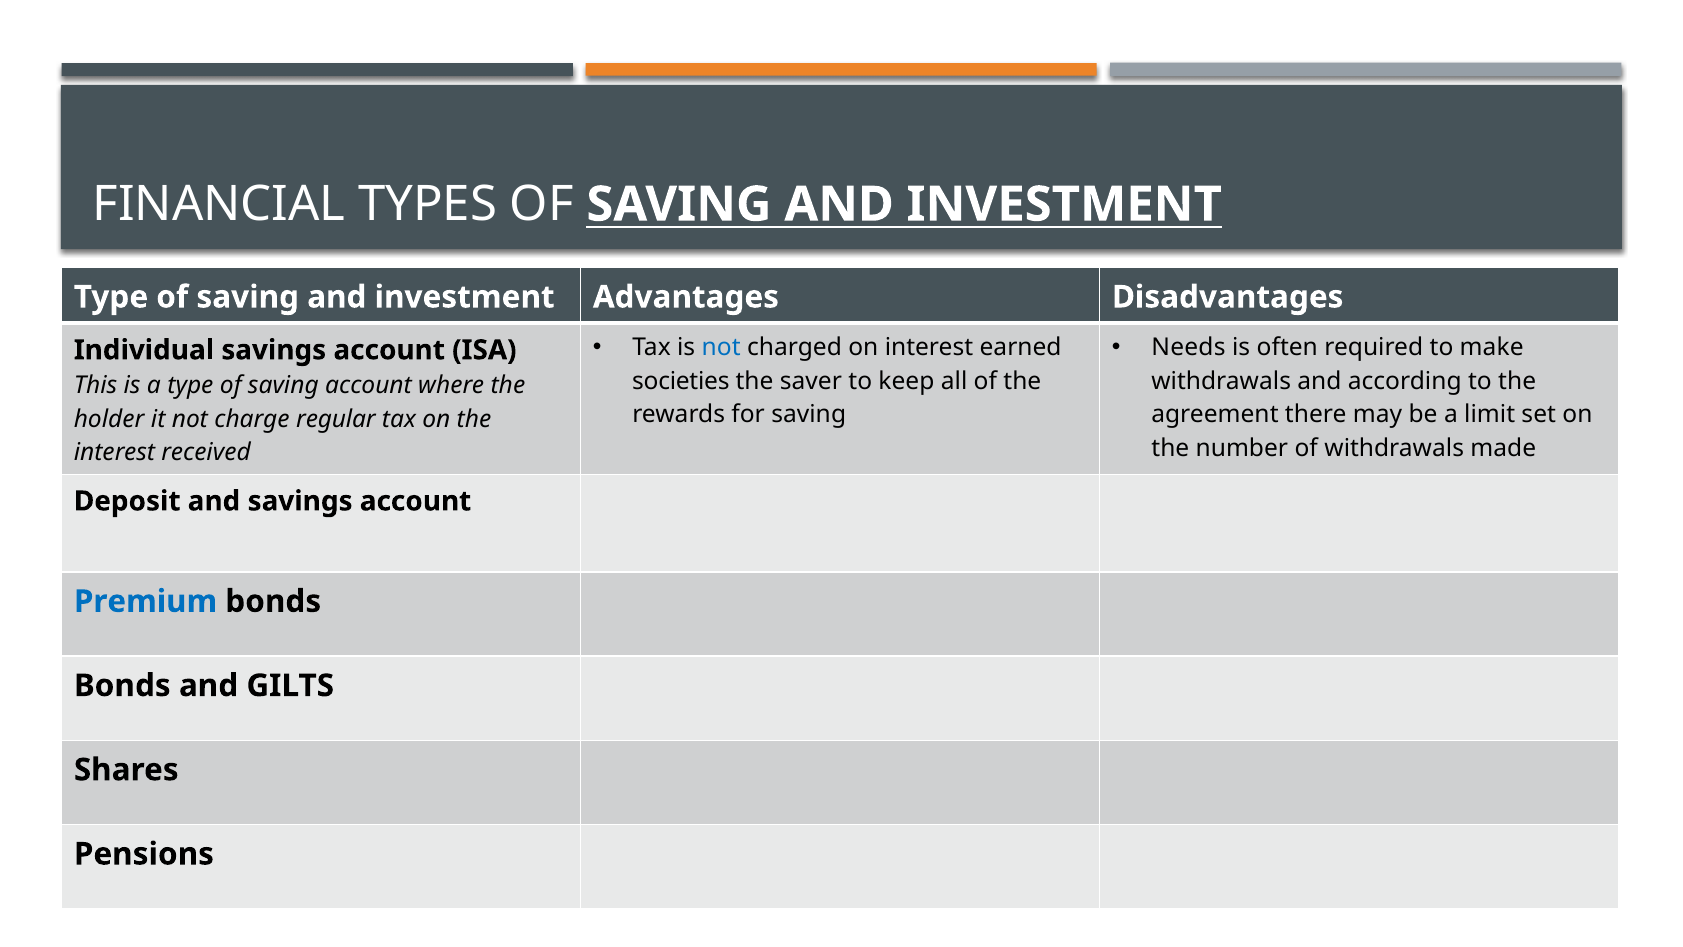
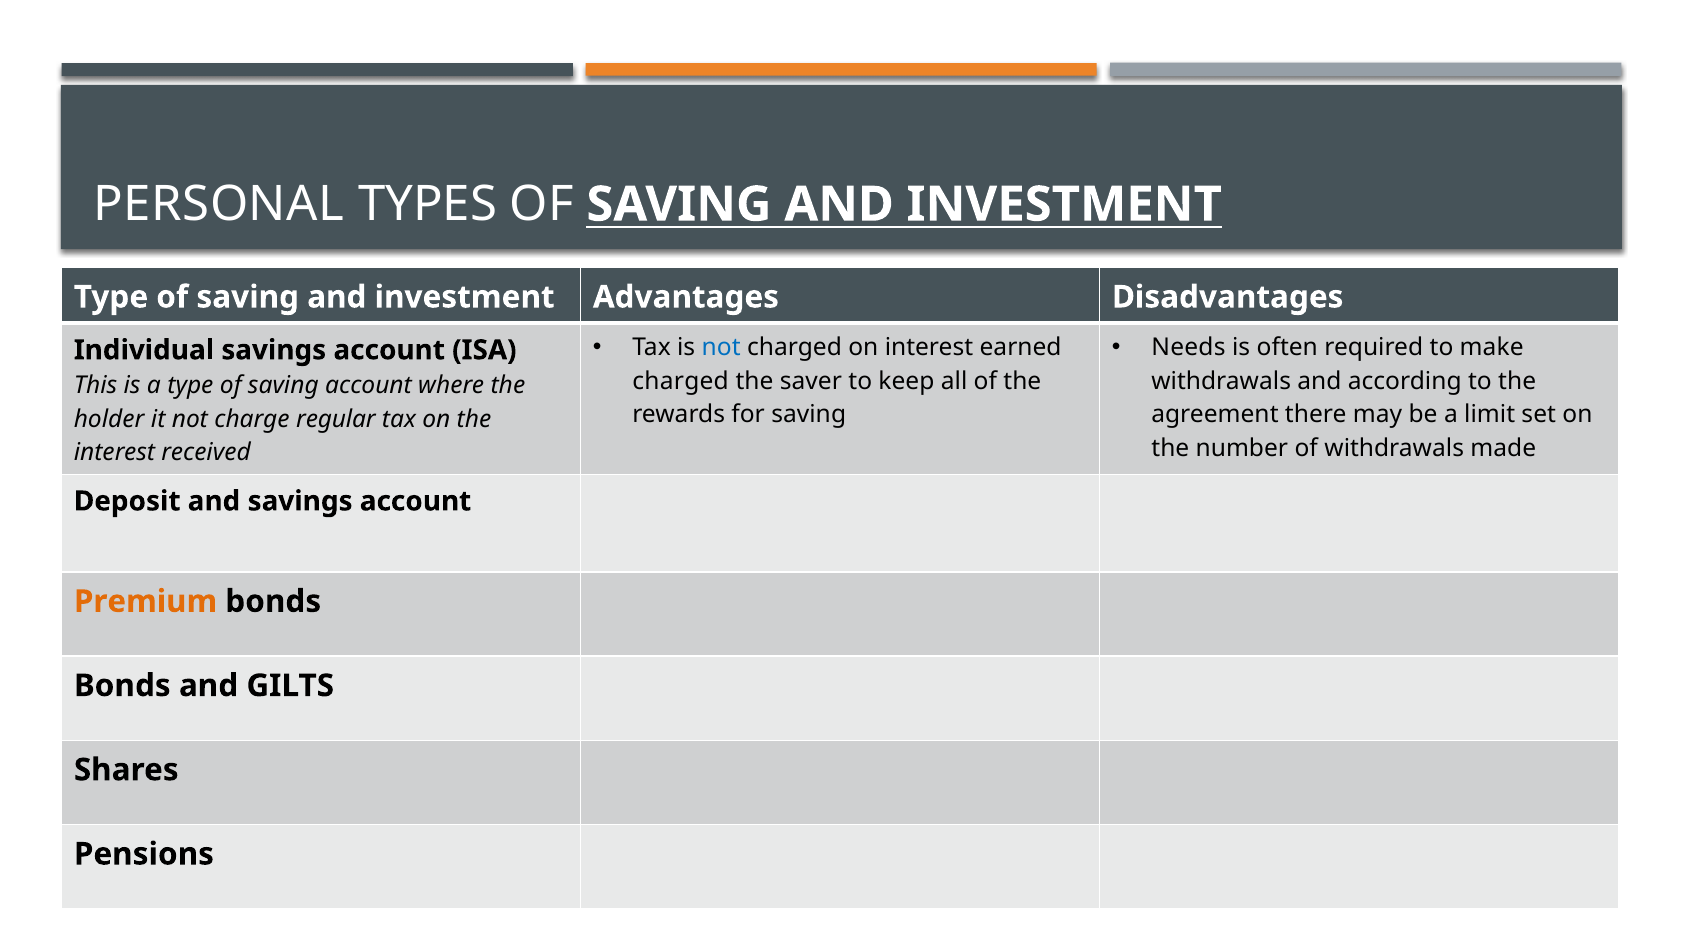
FINANCIAL: FINANCIAL -> PERSONAL (219, 204)
societies: societies -> charged (681, 381)
Premium colour: blue -> orange (146, 601)
